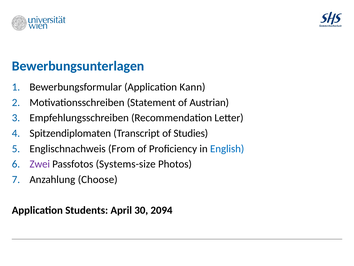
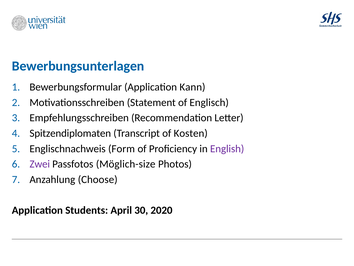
Austrian: Austrian -> Englisch (209, 102)
Studies: Studies -> Kosten (191, 133)
From: From -> Form (122, 148)
English colour: blue -> purple (227, 148)
Systems-size: Systems-size -> Möglich-size (126, 164)
2094: 2094 -> 2020 (162, 210)
